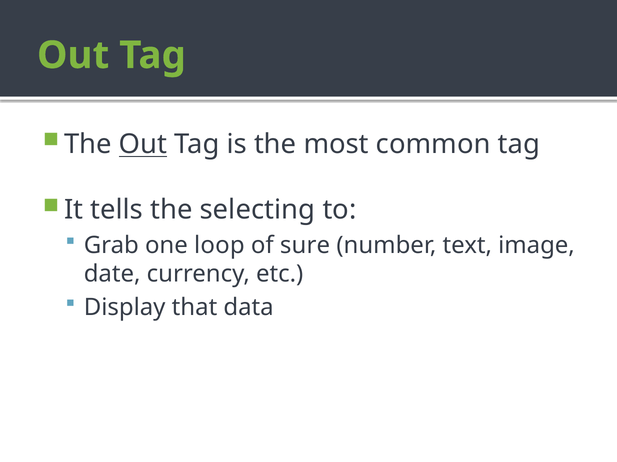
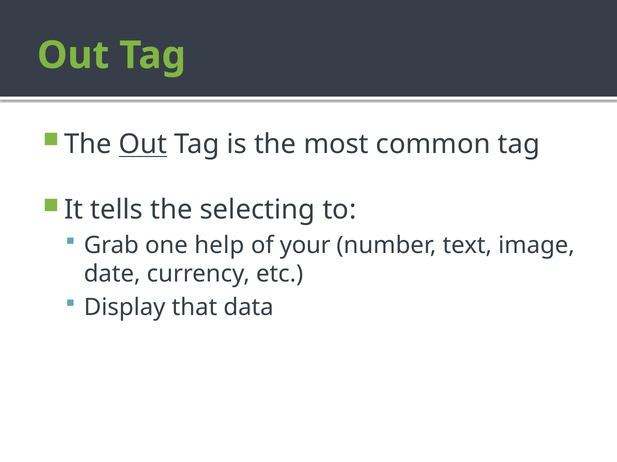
loop: loop -> help (219, 246)
sure: sure -> your (305, 246)
